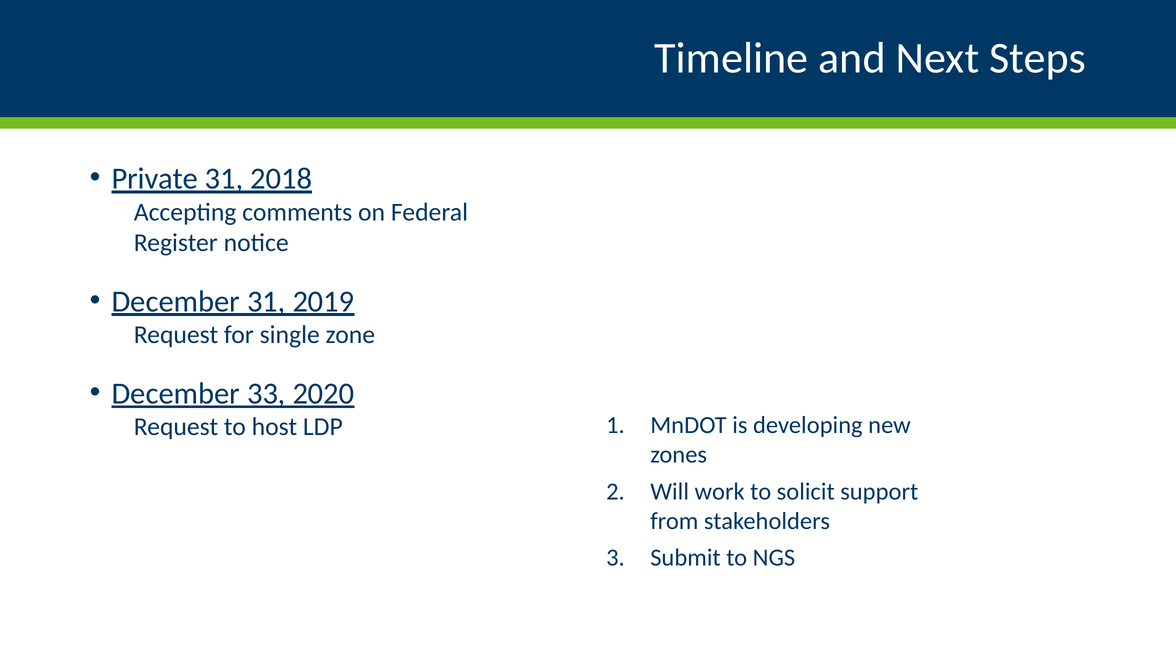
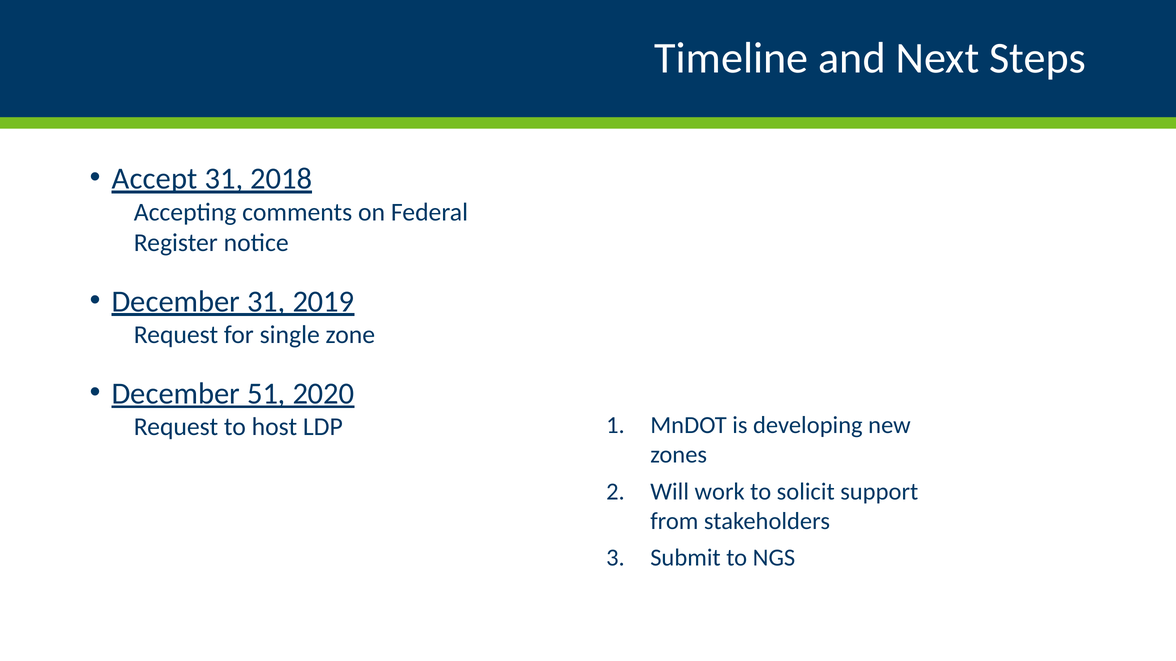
Private: Private -> Accept (155, 179)
33: 33 -> 51 (266, 394)
